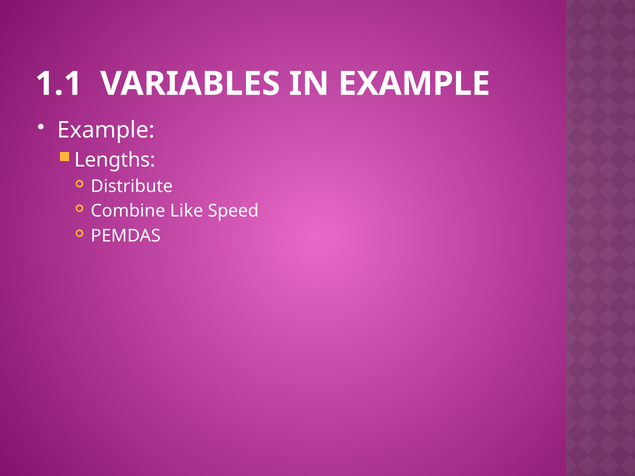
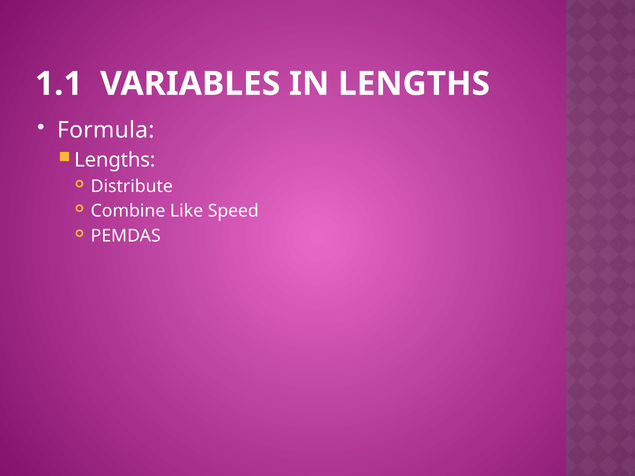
IN EXAMPLE: EXAMPLE -> LENGTHS (414, 84)
Example: Example -> Formula (106, 130)
